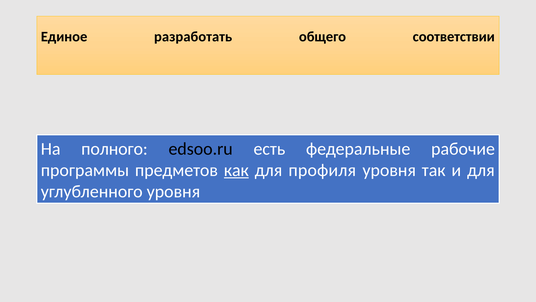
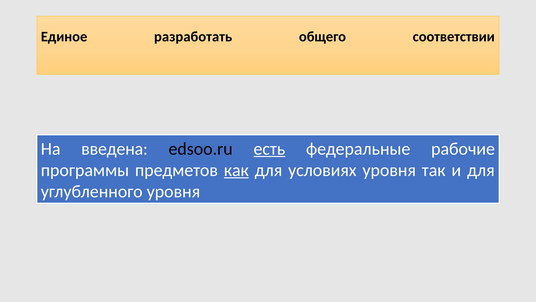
полного: полного -> введена (115, 149)
есть underline: none -> present (269, 149)
профиля: профиля -> условиях (322, 170)
